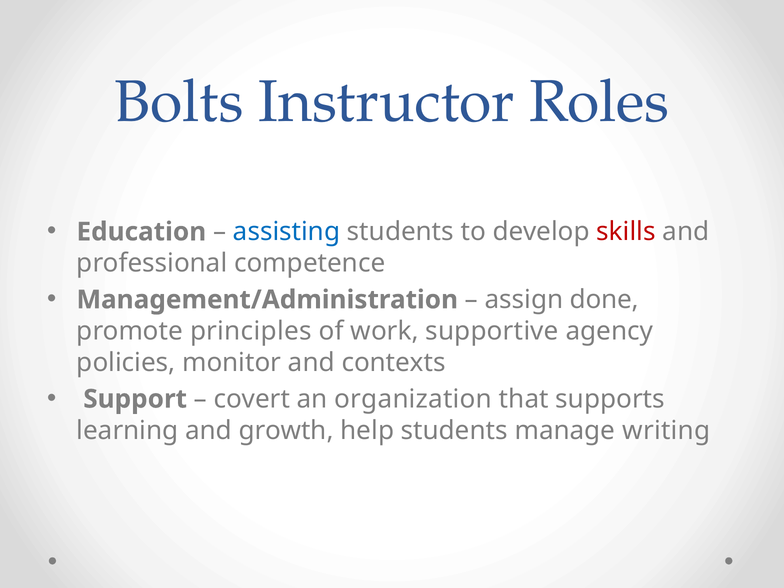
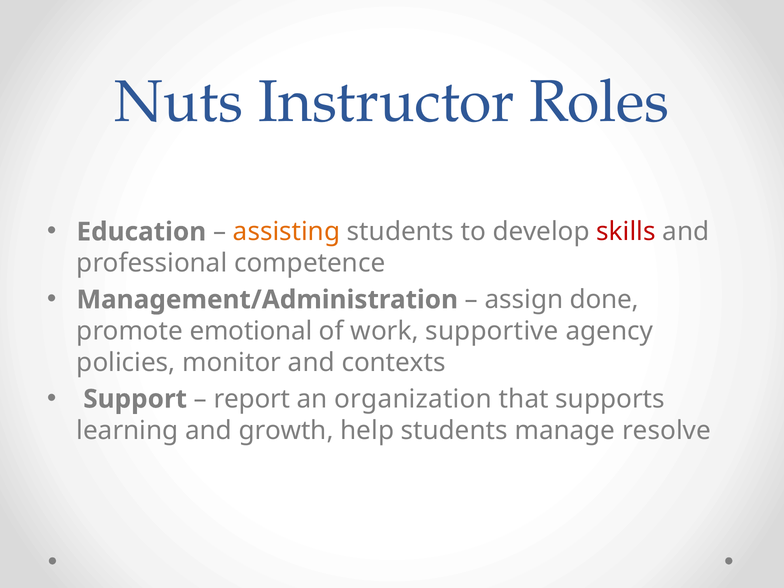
Bolts: Bolts -> Nuts (179, 102)
assisting colour: blue -> orange (287, 232)
principles: principles -> emotional (251, 331)
covert: covert -> report (252, 399)
writing: writing -> resolve (666, 430)
